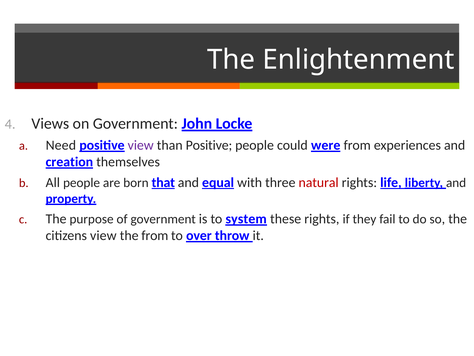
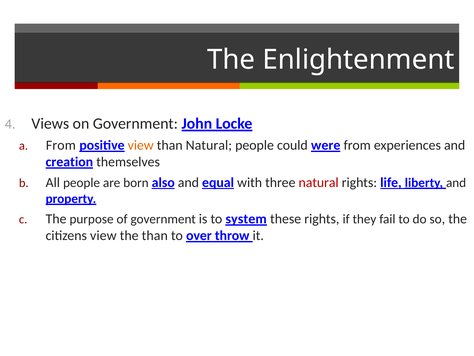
Need: Need -> From (61, 145)
view colour: purple -> orange (141, 145)
than Positive: Positive -> Natural (209, 145)
that: that -> also (163, 182)
the from: from -> than (155, 235)
